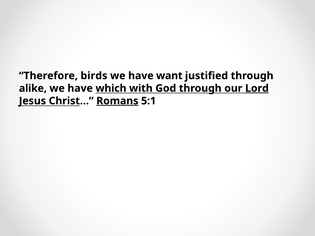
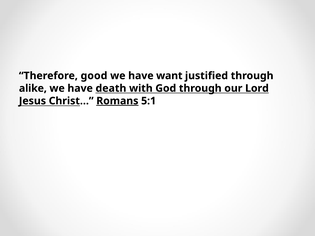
birds: birds -> good (94, 76)
which: which -> death (111, 88)
Lord underline: present -> none (257, 88)
